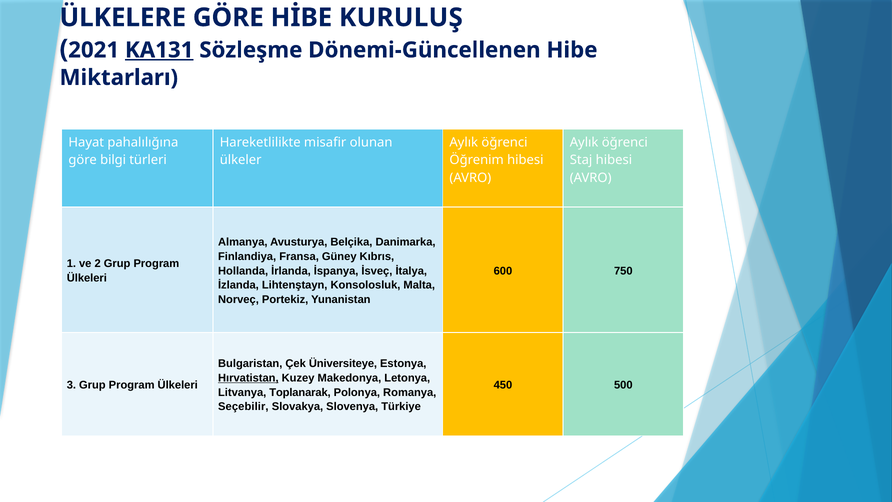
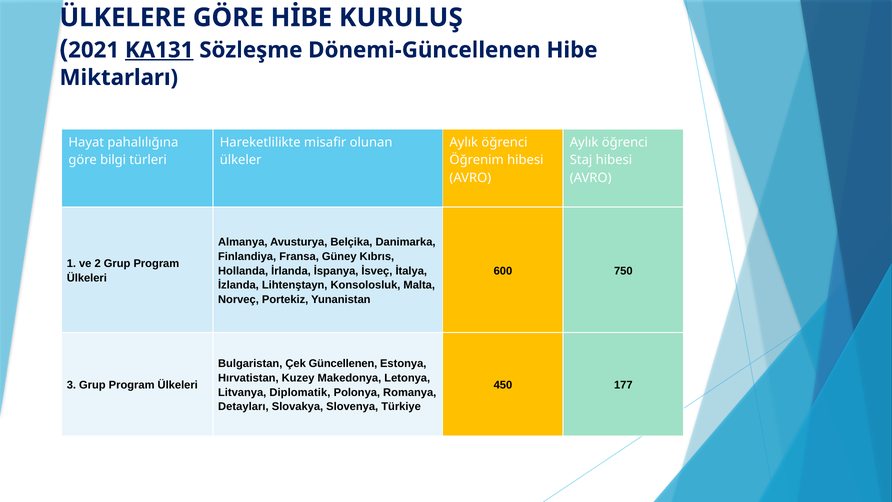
Üniversiteye: Üniversiteye -> Güncellenen (343, 363)
Hırvatistan underline: present -> none (248, 378)
500: 500 -> 177 (623, 385)
Toplanarak: Toplanarak -> Diplomatik (300, 392)
Seçebilir: Seçebilir -> Detayları (243, 407)
